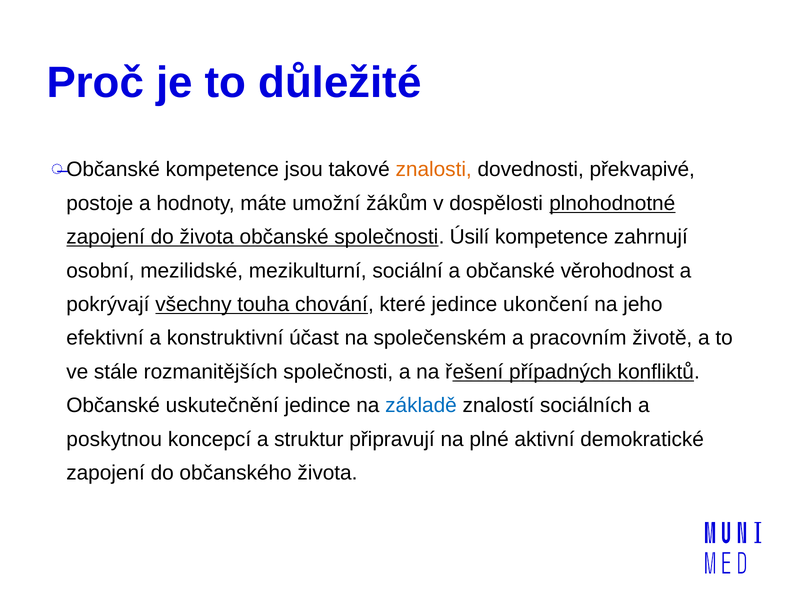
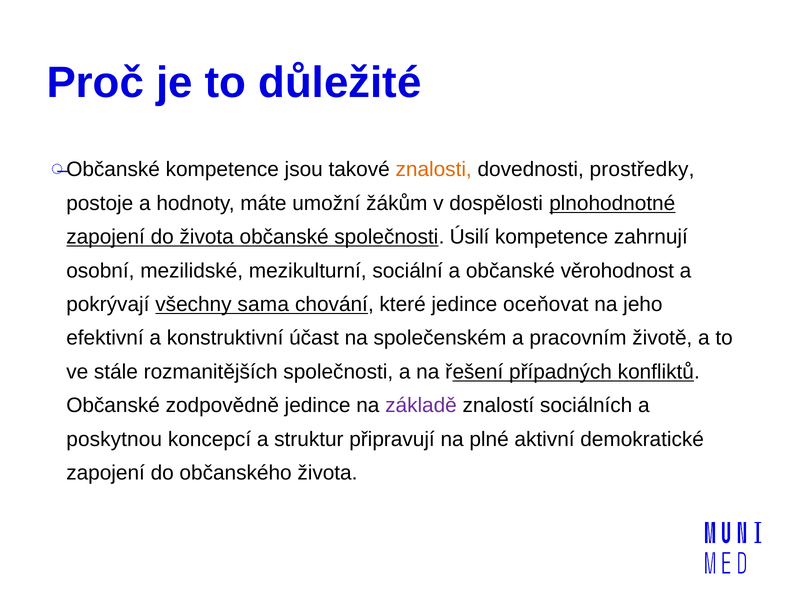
překvapivé: překvapivé -> prostředky (642, 170)
touha: touha -> sama (263, 305)
ukončení: ukončení -> oceňovat (546, 305)
uskutečnění: uskutečnění -> zodpovědně (222, 406)
základě colour: blue -> purple (421, 406)
